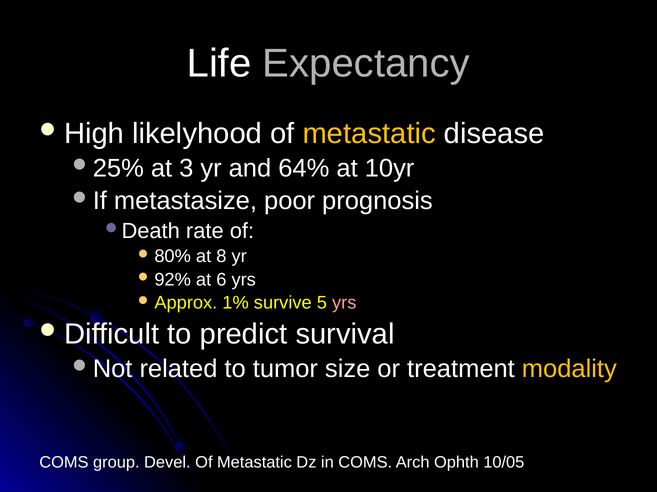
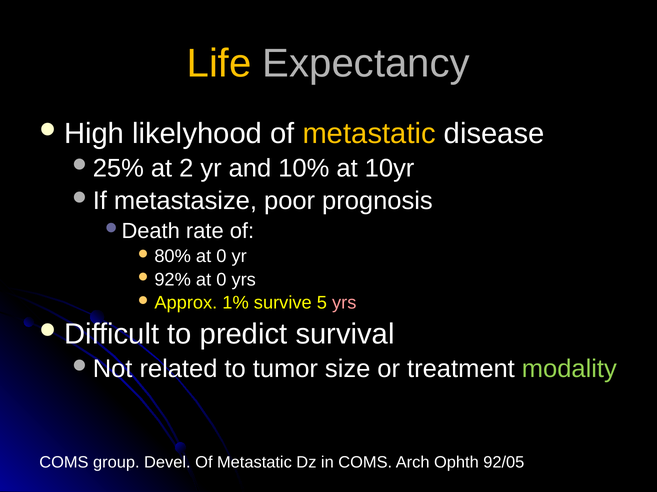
Life colour: white -> yellow (219, 64)
3: 3 -> 2 (186, 169)
64%: 64% -> 10% (304, 169)
8: 8 -> 0 (221, 257)
6: 6 -> 0 (221, 280)
modality colour: yellow -> light green (569, 370)
10/05: 10/05 -> 92/05 (504, 463)
